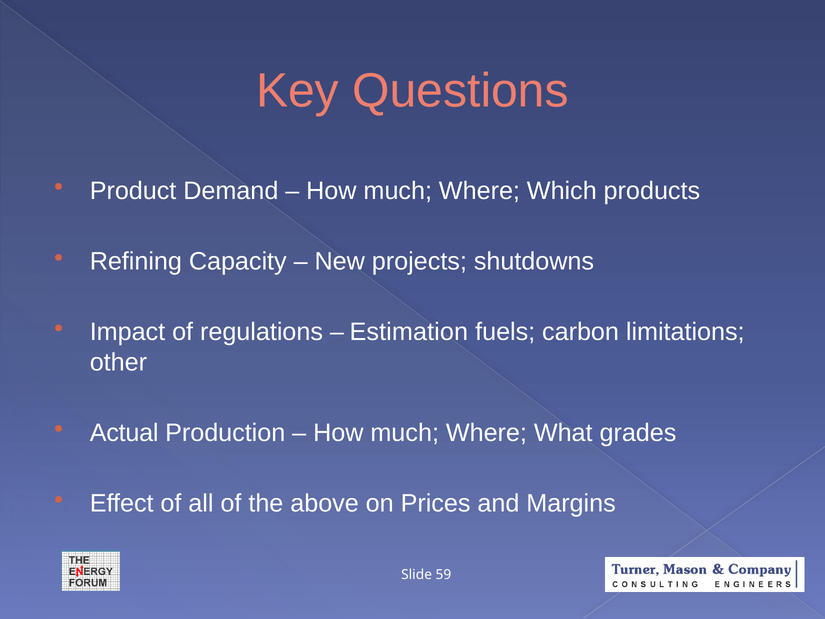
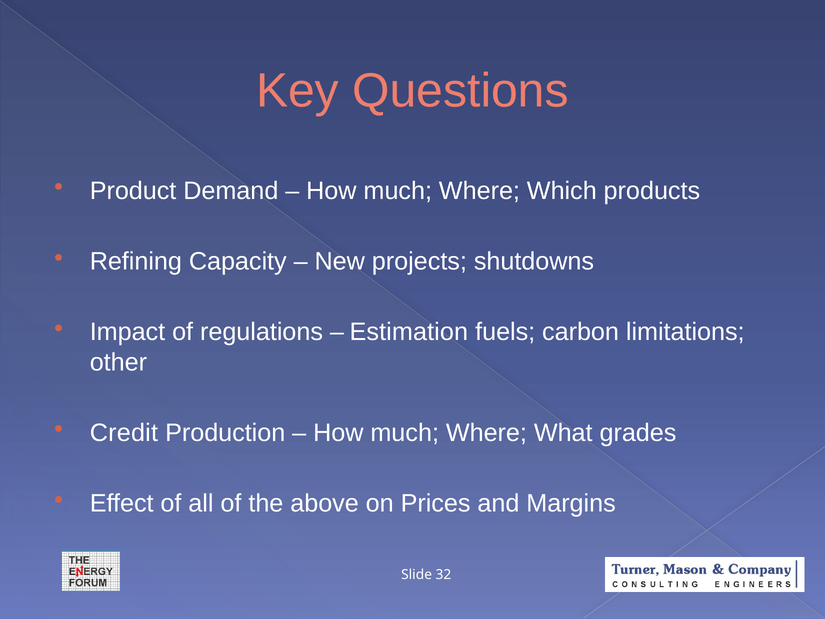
Actual: Actual -> Credit (124, 433)
59: 59 -> 32 (443, 575)
